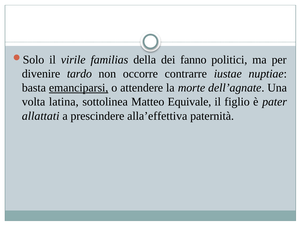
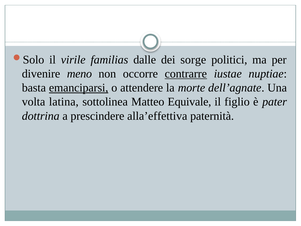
della: della -> dalle (145, 60)
fanno: fanno -> sorge (193, 60)
tardo: tardo -> meno (79, 74)
contrarre underline: none -> present (186, 74)
allattati: allattati -> dottrina (41, 116)
